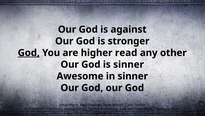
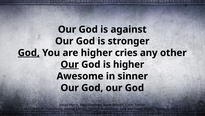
read: read -> cries (126, 53)
Our underline: none -> present (70, 64)
is sinner: sinner -> higher (129, 64)
